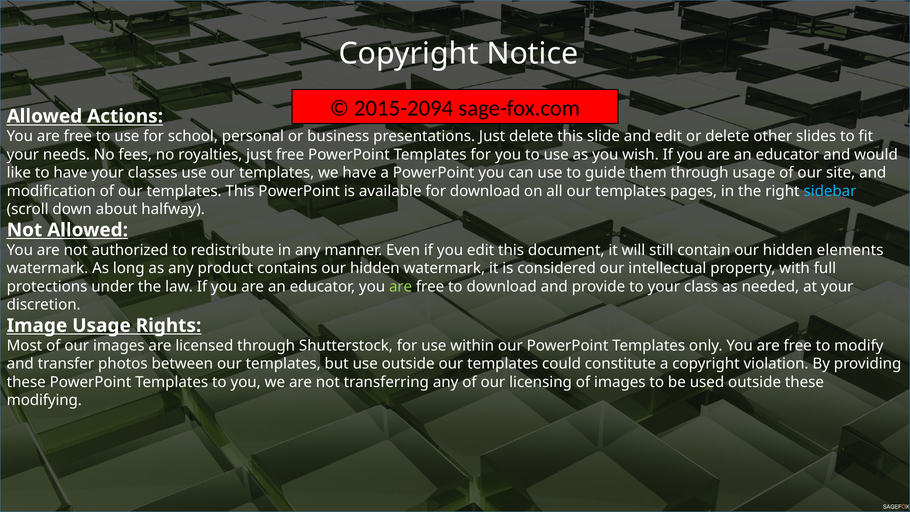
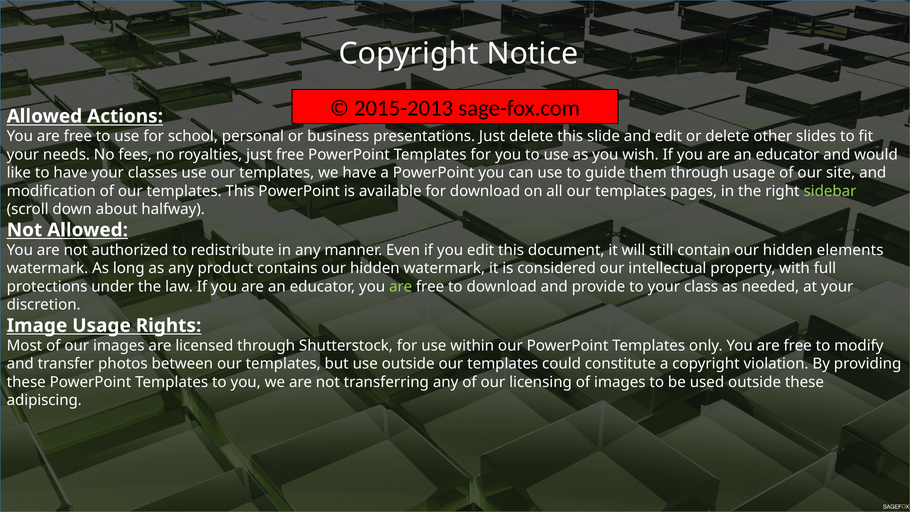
2015-2094: 2015-2094 -> 2015-2013 (404, 108)
sidebar colour: light blue -> light green (830, 191)
modifying: modifying -> adipiscing (44, 400)
